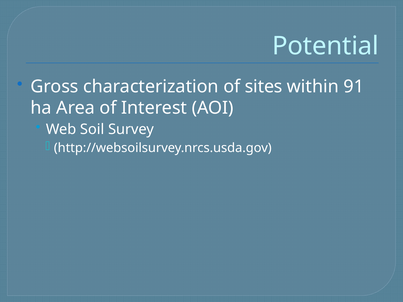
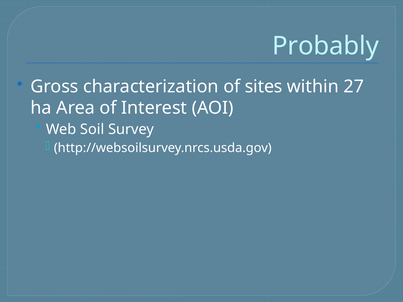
Potential: Potential -> Probably (325, 46)
91: 91 -> 27 (354, 87)
